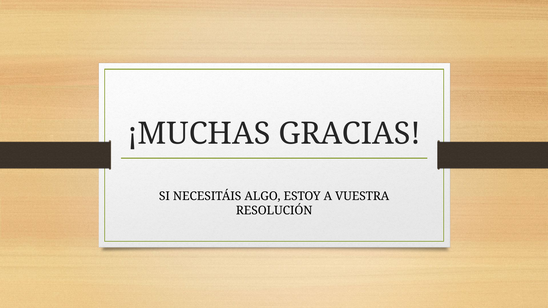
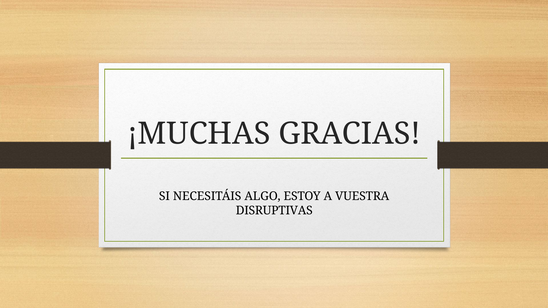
RESOLUCIÓN: RESOLUCIÓN -> DISRUPTIVAS (274, 211)
